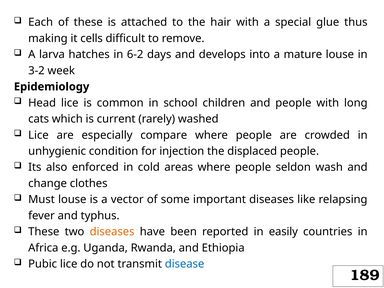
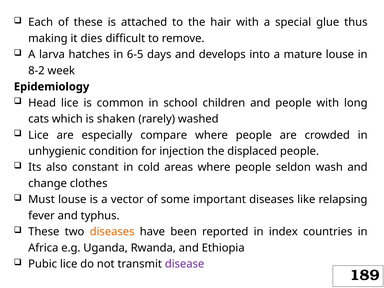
cells: cells -> dies (91, 38)
6-2: 6-2 -> 6-5 (135, 54)
3-2: 3-2 -> 8-2 (36, 71)
current: current -> shaken (116, 119)
enforced: enforced -> constant (95, 167)
easily: easily -> index (283, 232)
disease colour: blue -> purple (185, 264)
